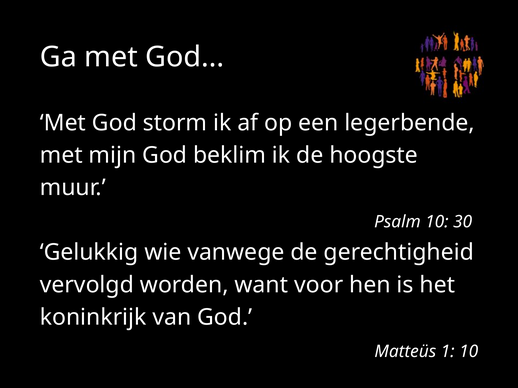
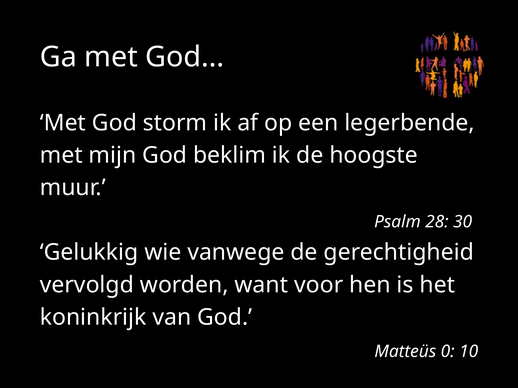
Psalm 10: 10 -> 28 (437, 222)
1: 1 -> 0 (448, 352)
